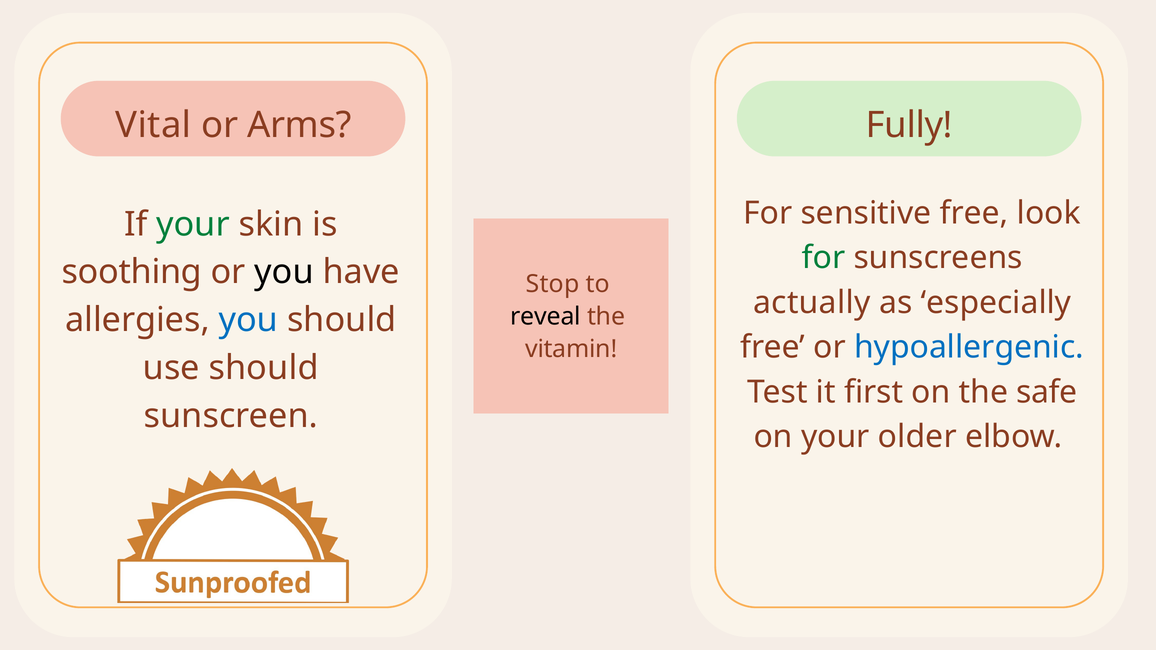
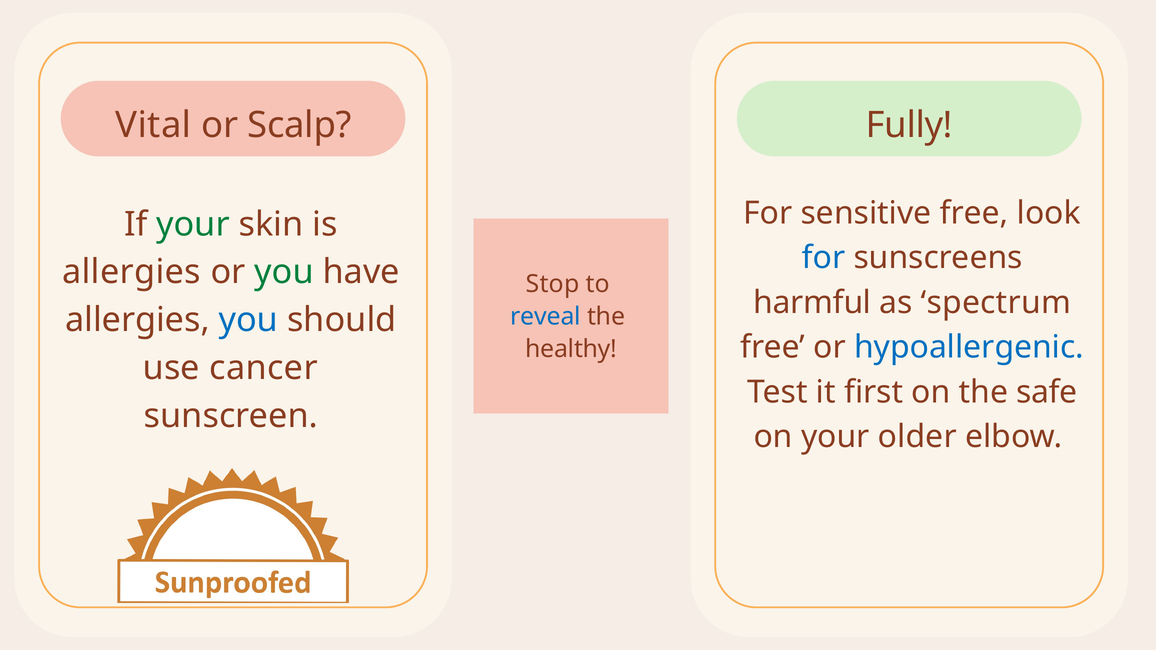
Arms: Arms -> Scalp (299, 125)
for colour: green -> blue (823, 258)
soothing: soothing -> allergies (131, 272)
you colour: black -> green (284, 272)
actually: actually -> harmful (812, 303)
especially: especially -> spectrum (996, 303)
reveal colour: black -> blue (546, 317)
vitamin: vitamin -> healthy (571, 349)
use should: should -> cancer (263, 368)
